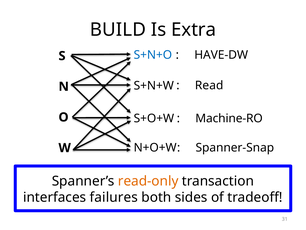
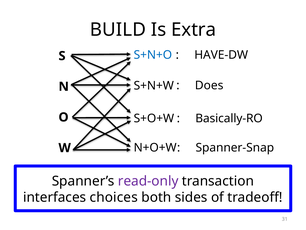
Read: Read -> Does (209, 85)
Machine-RO: Machine-RO -> Basically-RO (229, 118)
read-only colour: orange -> purple (148, 181)
failures: failures -> choices (114, 197)
